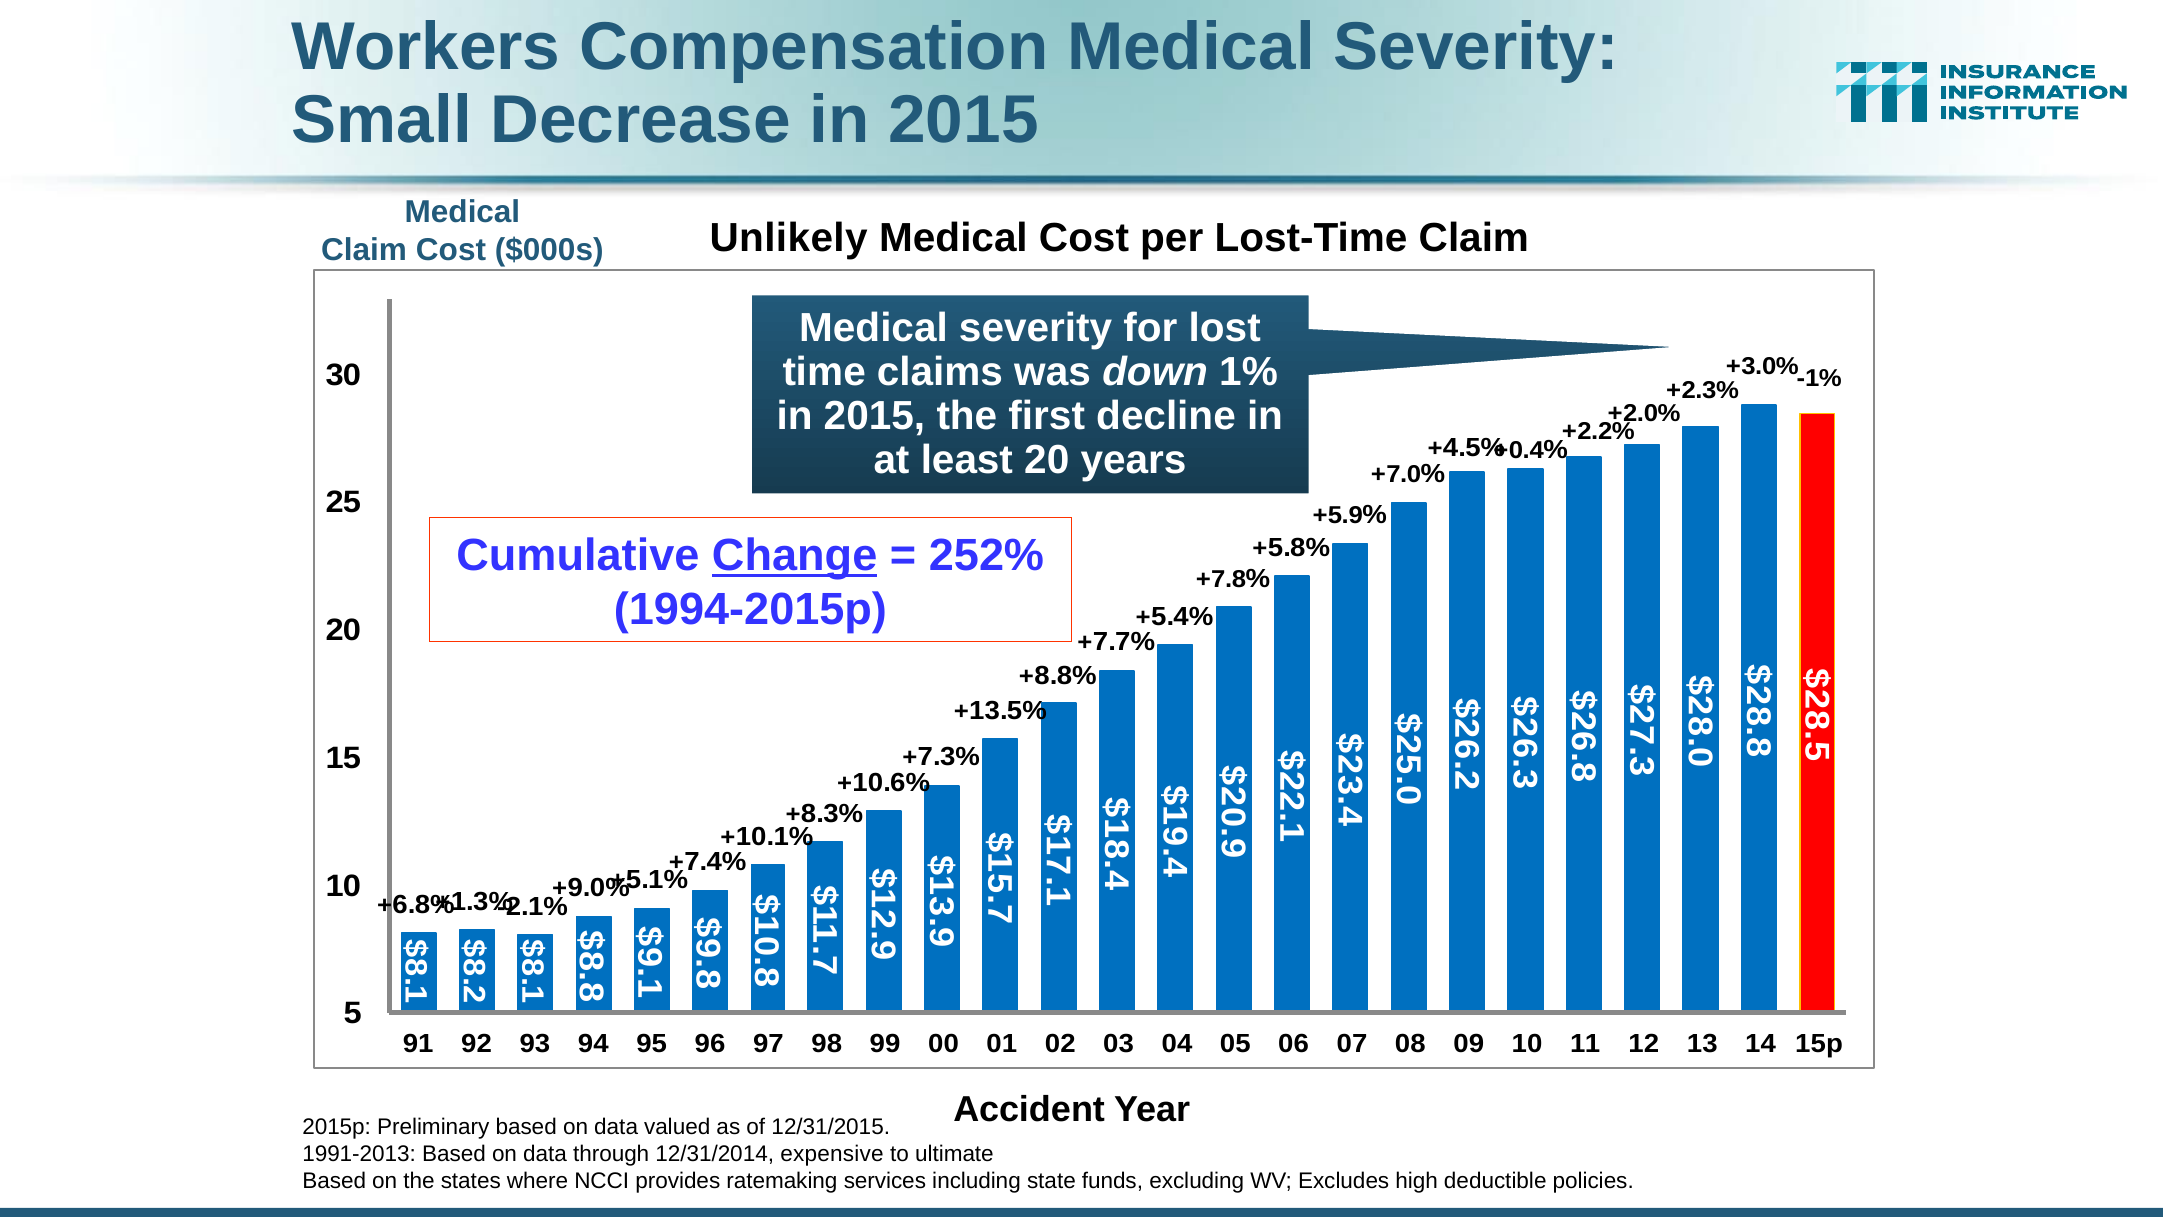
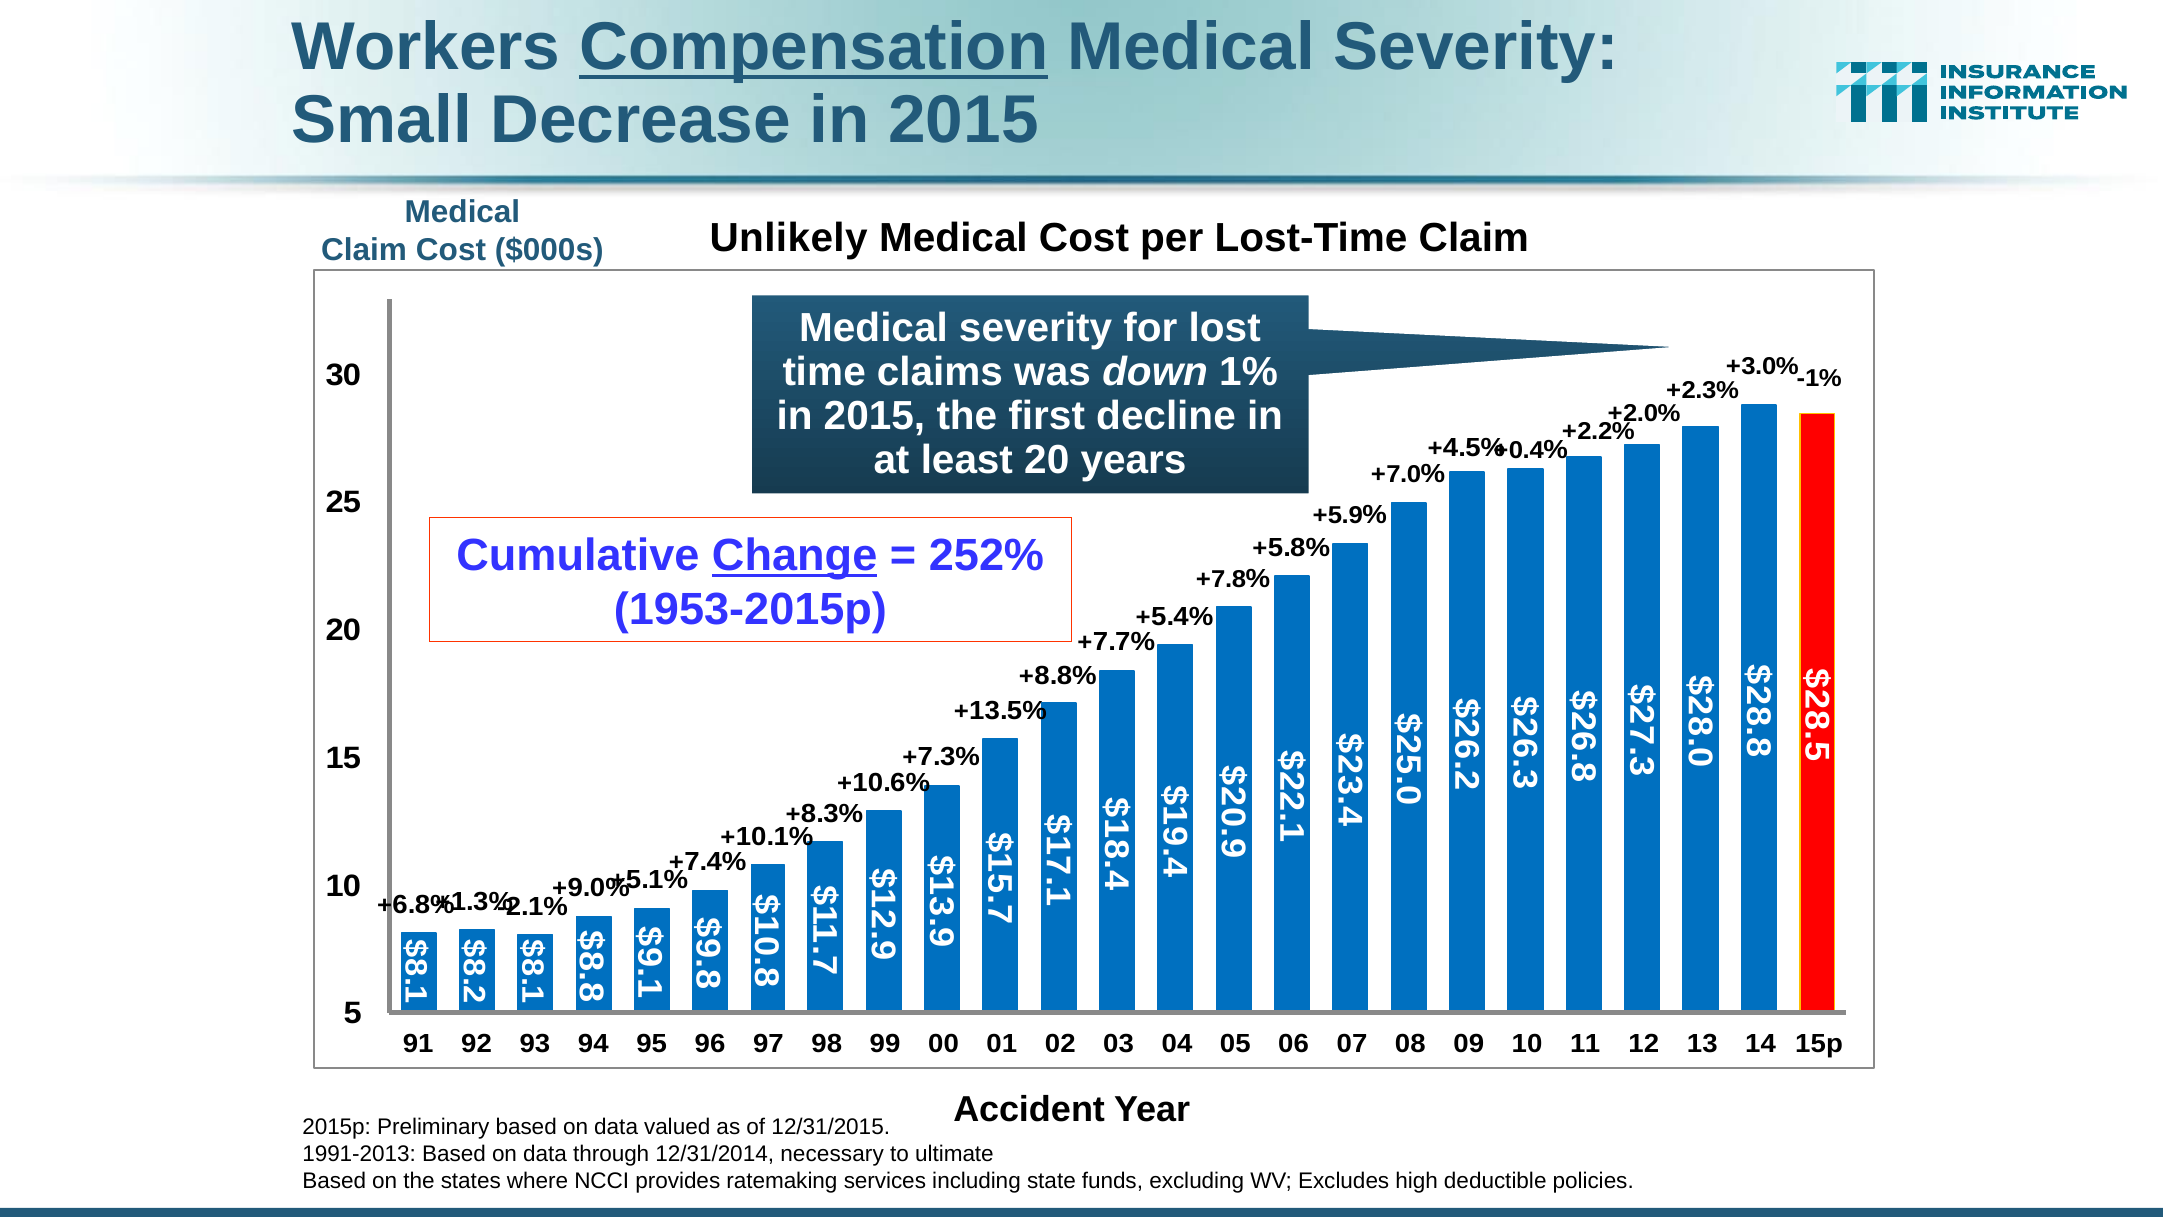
Compensation underline: none -> present (814, 48)
1994-2015p: 1994-2015p -> 1953-2015p (750, 610)
expensive: expensive -> necessary (832, 1154)
